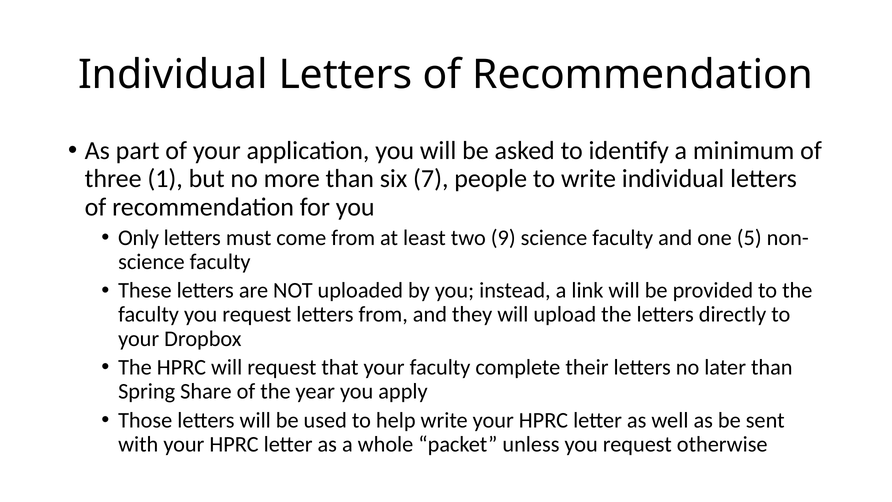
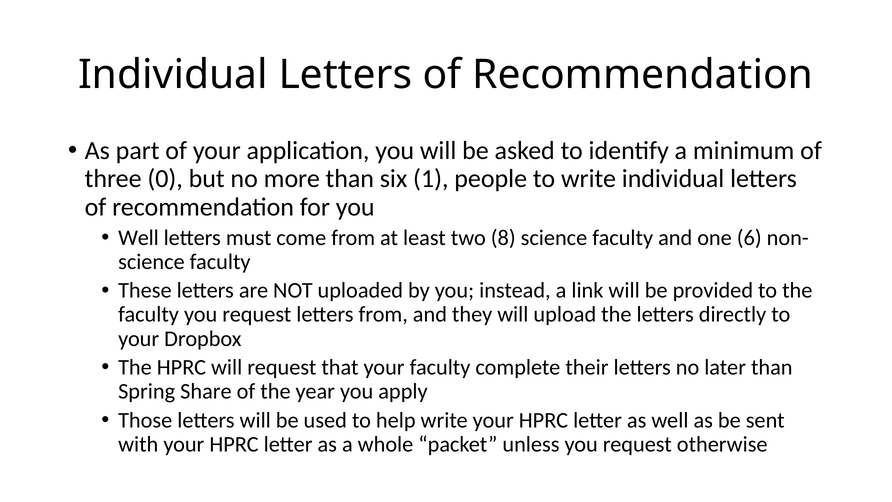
1: 1 -> 0 (165, 179)
7: 7 -> 1 (431, 179)
Only: Only -> Well (138, 238)
9: 9 -> 8 (503, 238)
5: 5 -> 6 (749, 238)
